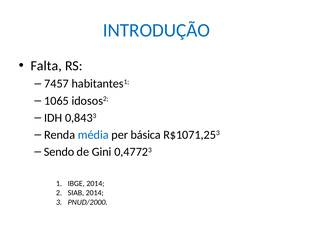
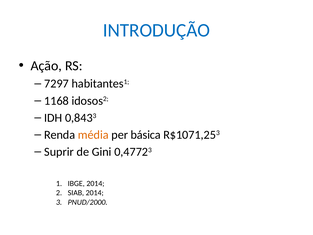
Falta: Falta -> Ação (46, 66)
7457: 7457 -> 7297 (57, 84)
1065: 1065 -> 1168 (57, 101)
média colour: blue -> orange (93, 135)
Sendo: Sendo -> Suprir (59, 152)
